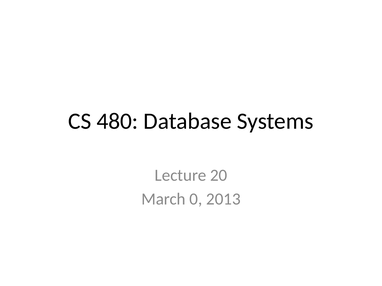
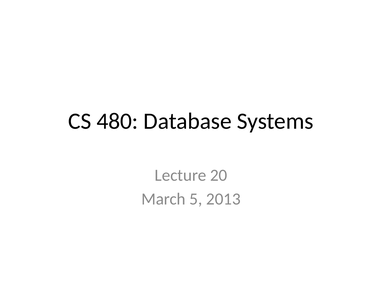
0: 0 -> 5 (196, 199)
